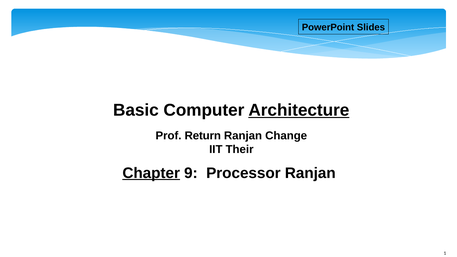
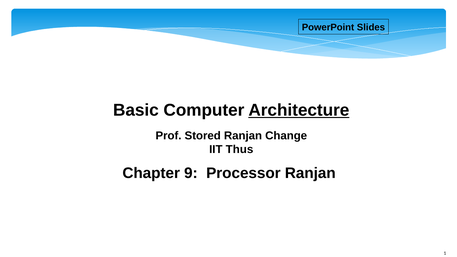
Return: Return -> Stored (203, 136)
Their: Their -> Thus (240, 150)
Chapter underline: present -> none (151, 173)
